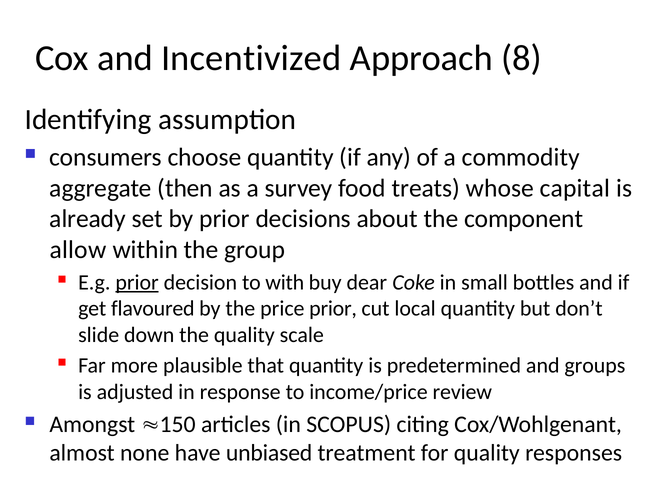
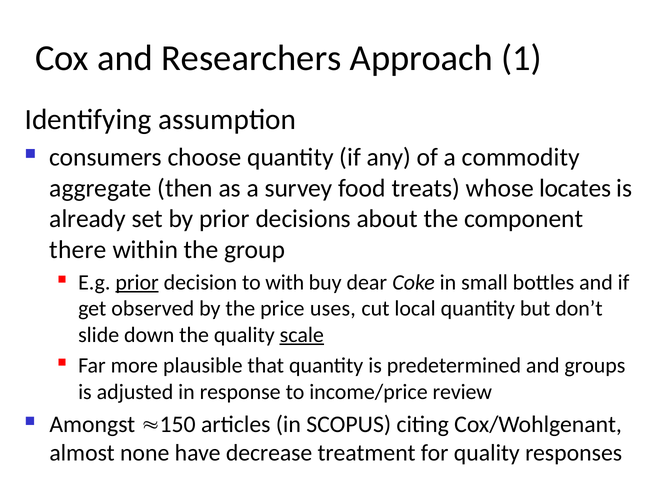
Incentivized: Incentivized -> Researchers (251, 58)
8: 8 -> 1 (521, 58)
capital: capital -> locates (575, 188)
allow: allow -> there (78, 249)
flavoured: flavoured -> observed (153, 308)
price prior: prior -> uses (333, 308)
scale underline: none -> present (302, 335)
unbiased: unbiased -> decrease (269, 452)
